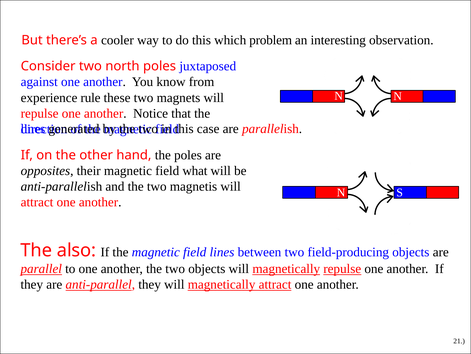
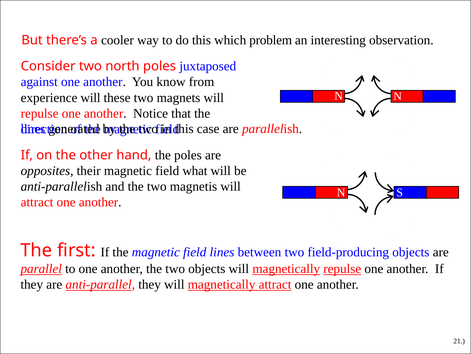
experience rule: rule -> will (91, 98)
also: also -> first (76, 250)
